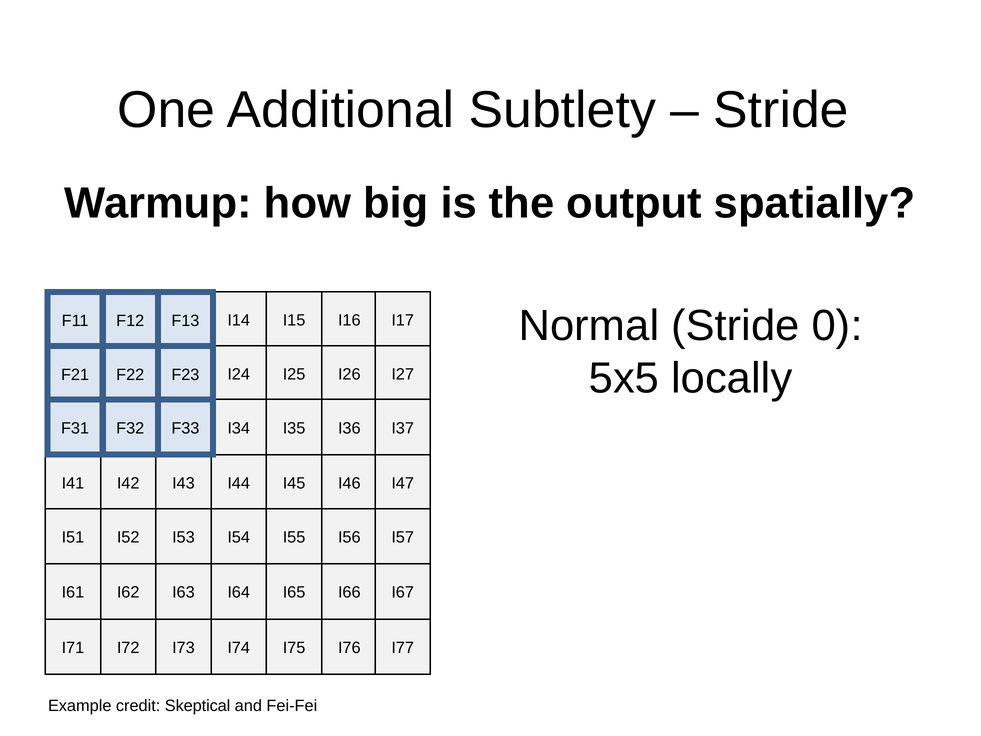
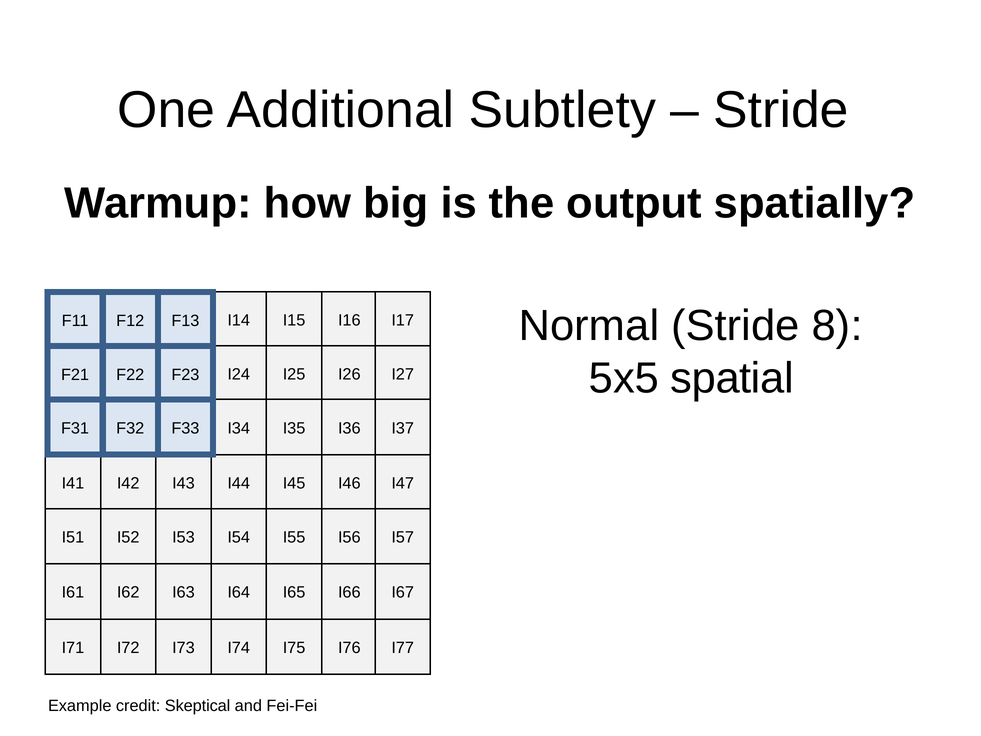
0: 0 -> 8 (837, 326)
locally: locally -> spatial (732, 378)
